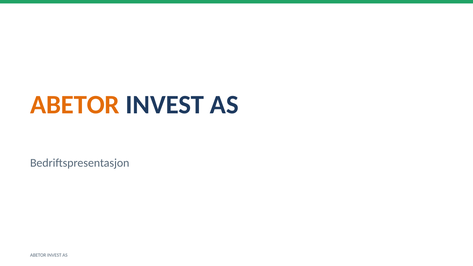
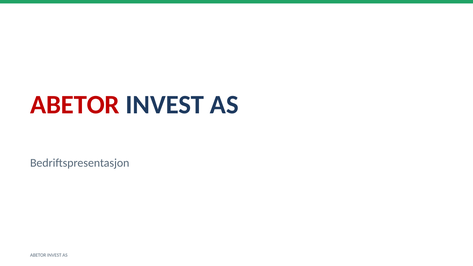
ABETOR colour: orange -> red (75, 105)
